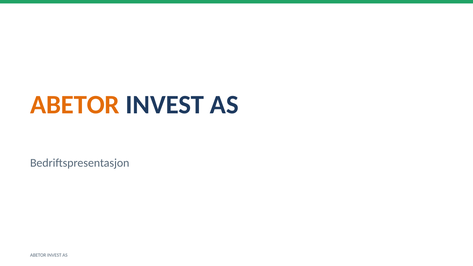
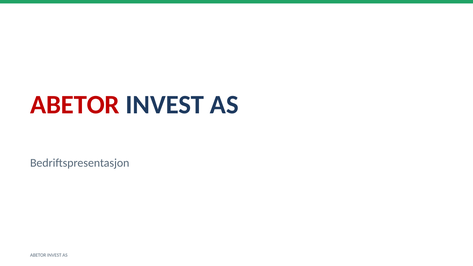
ABETOR colour: orange -> red (75, 105)
